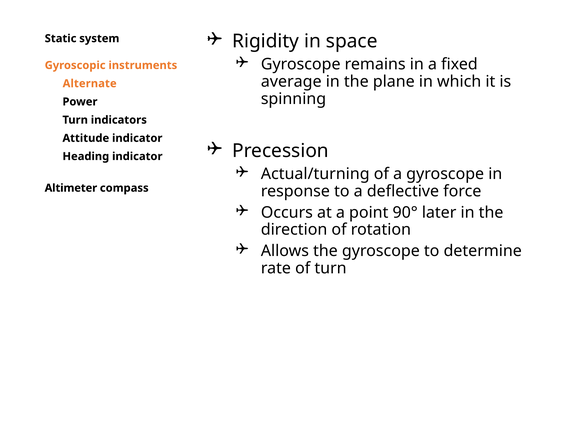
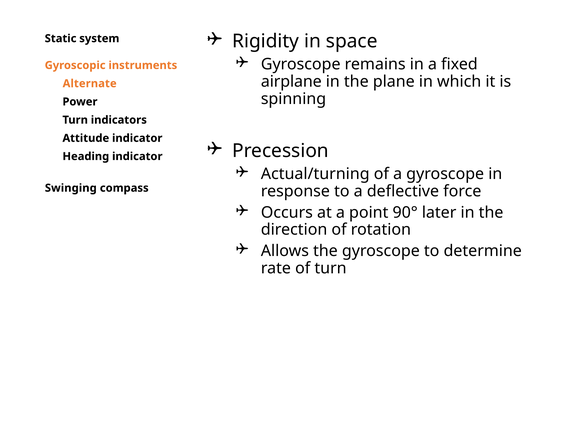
average: average -> airplane (291, 82)
Altimeter: Altimeter -> Swinging (71, 188)
